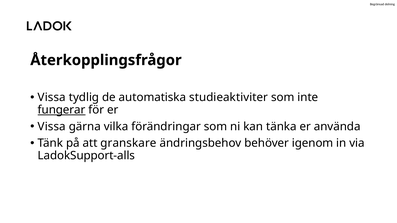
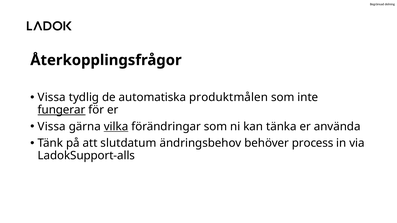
studieaktiviter: studieaktiviter -> produktmålen (229, 98)
vilka underline: none -> present (116, 127)
granskare: granskare -> slutdatum (128, 143)
igenom: igenom -> process (313, 143)
